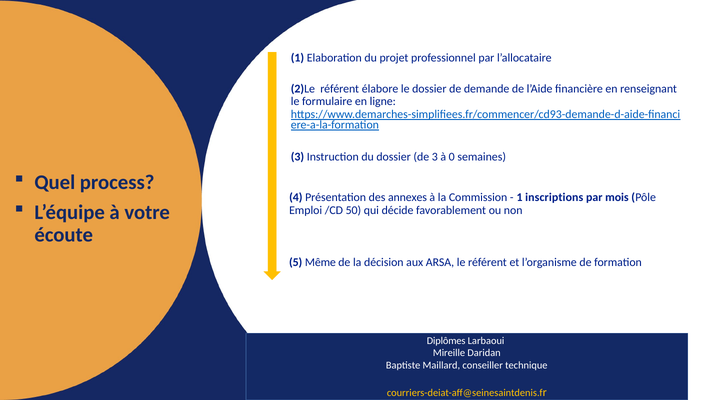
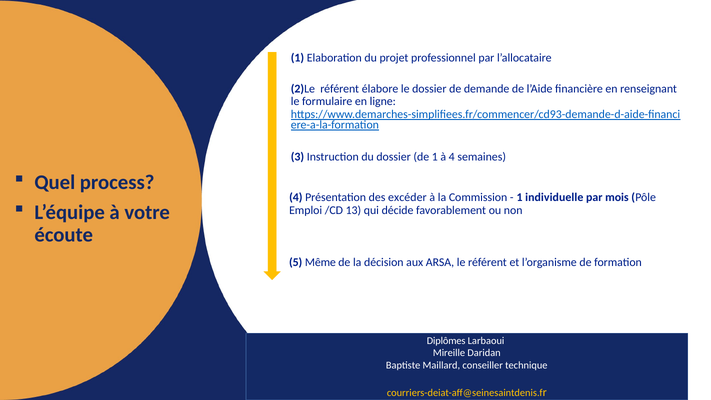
de 3: 3 -> 1 (435, 157)
à 0: 0 -> 4 (452, 157)
annexes: annexes -> excéder (407, 197)
inscriptions: inscriptions -> individuelle (554, 197)
50: 50 -> 13 (353, 210)
